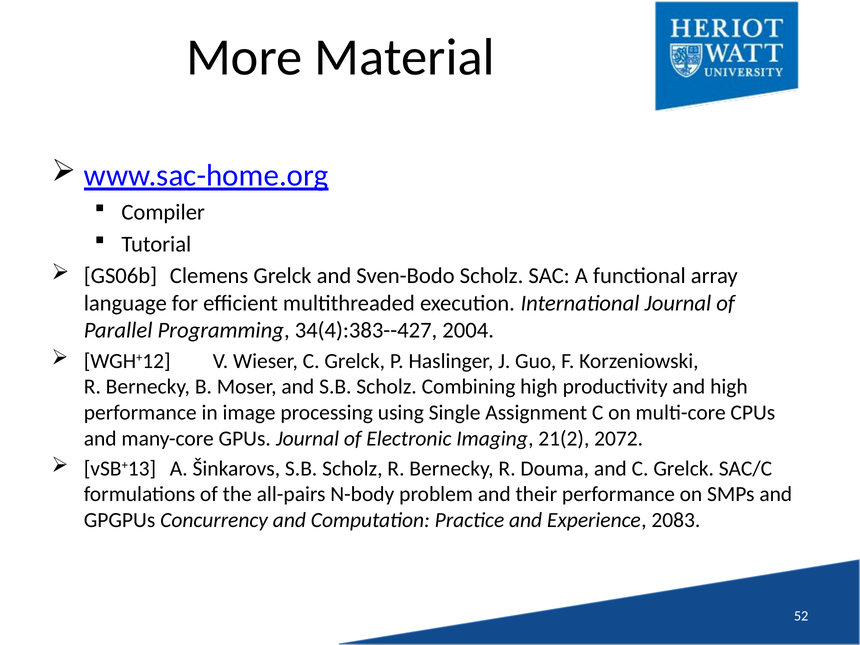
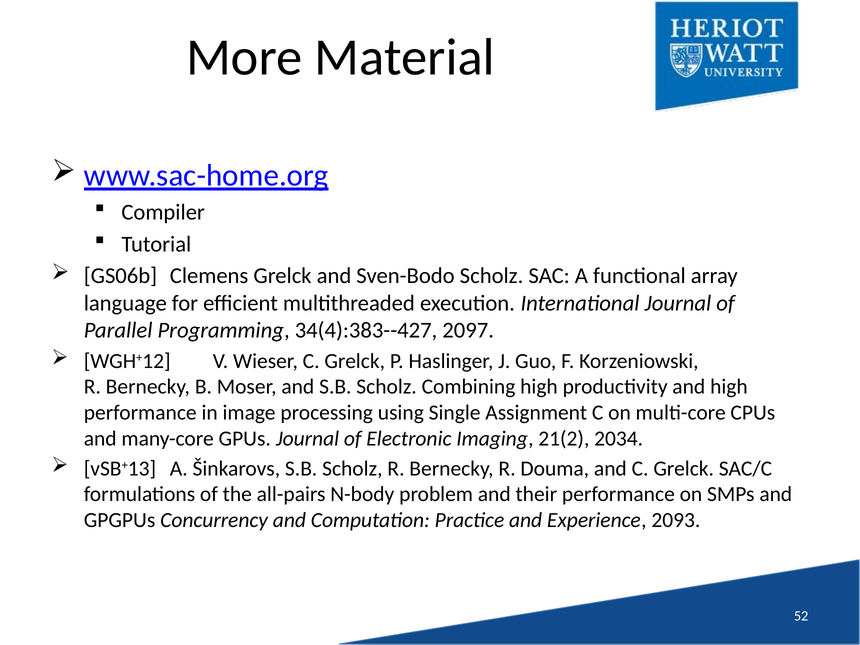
2004: 2004 -> 2097 (468, 330)
2072: 2072 -> 2034 (619, 438)
2083: 2083 -> 2093 (676, 520)
